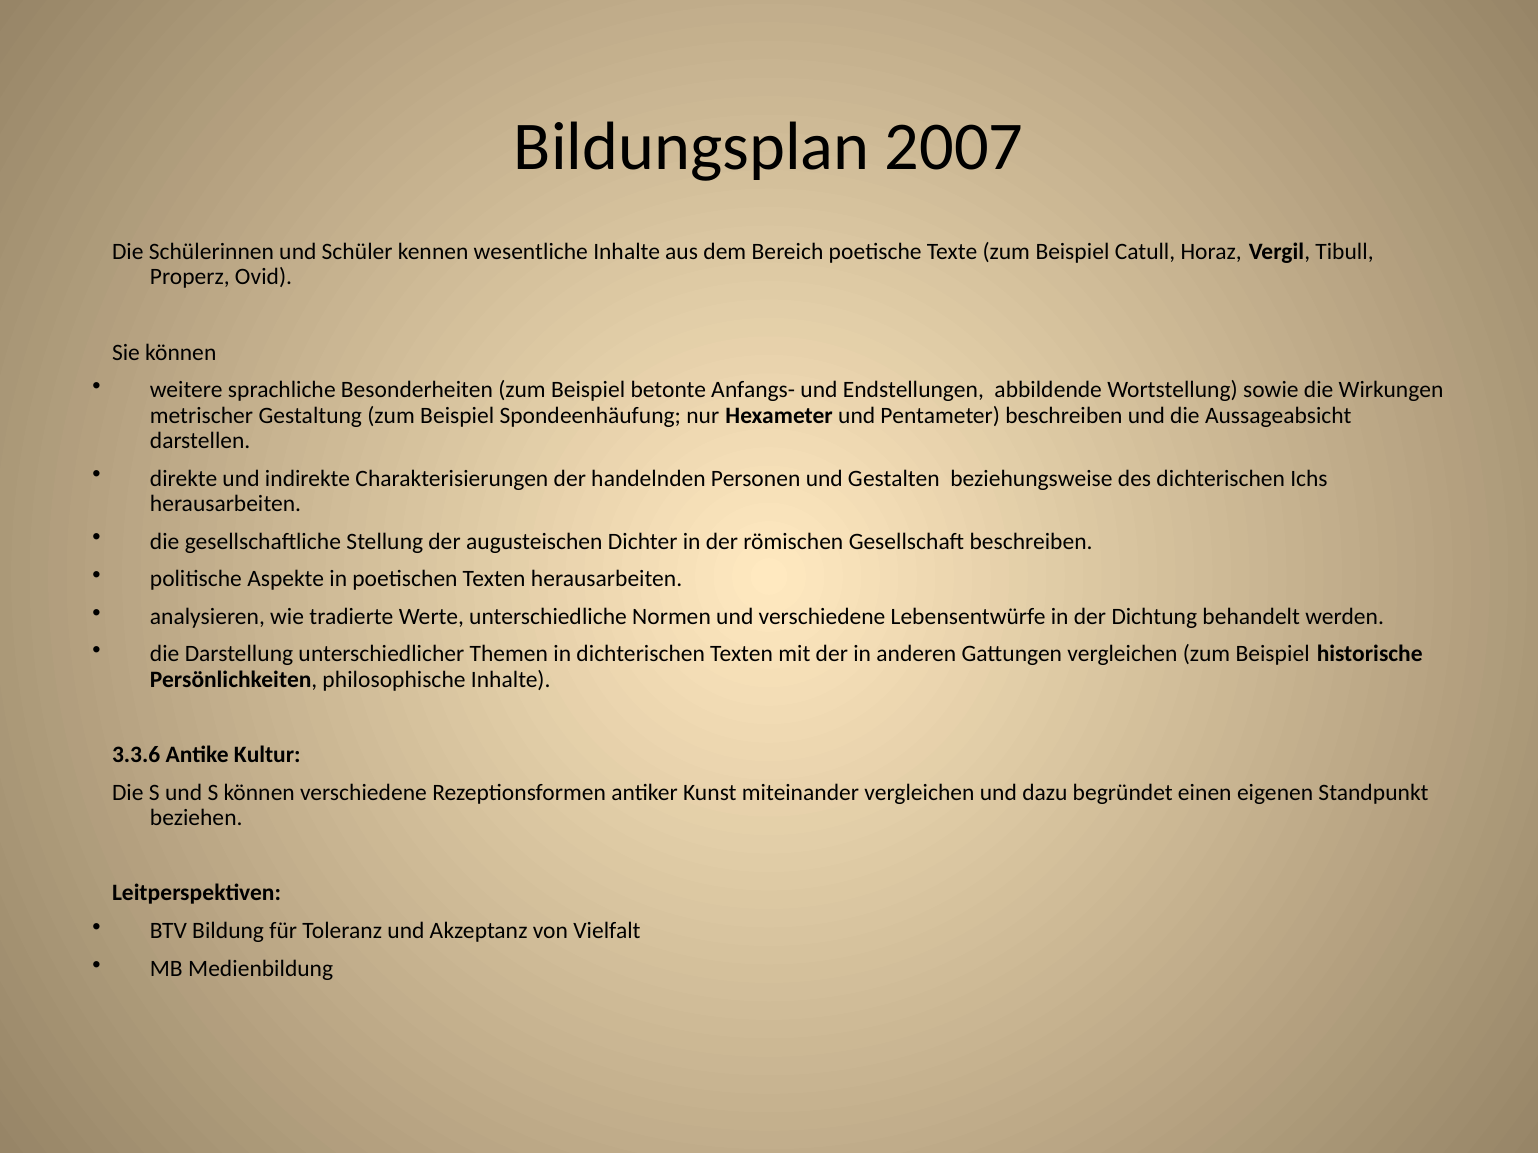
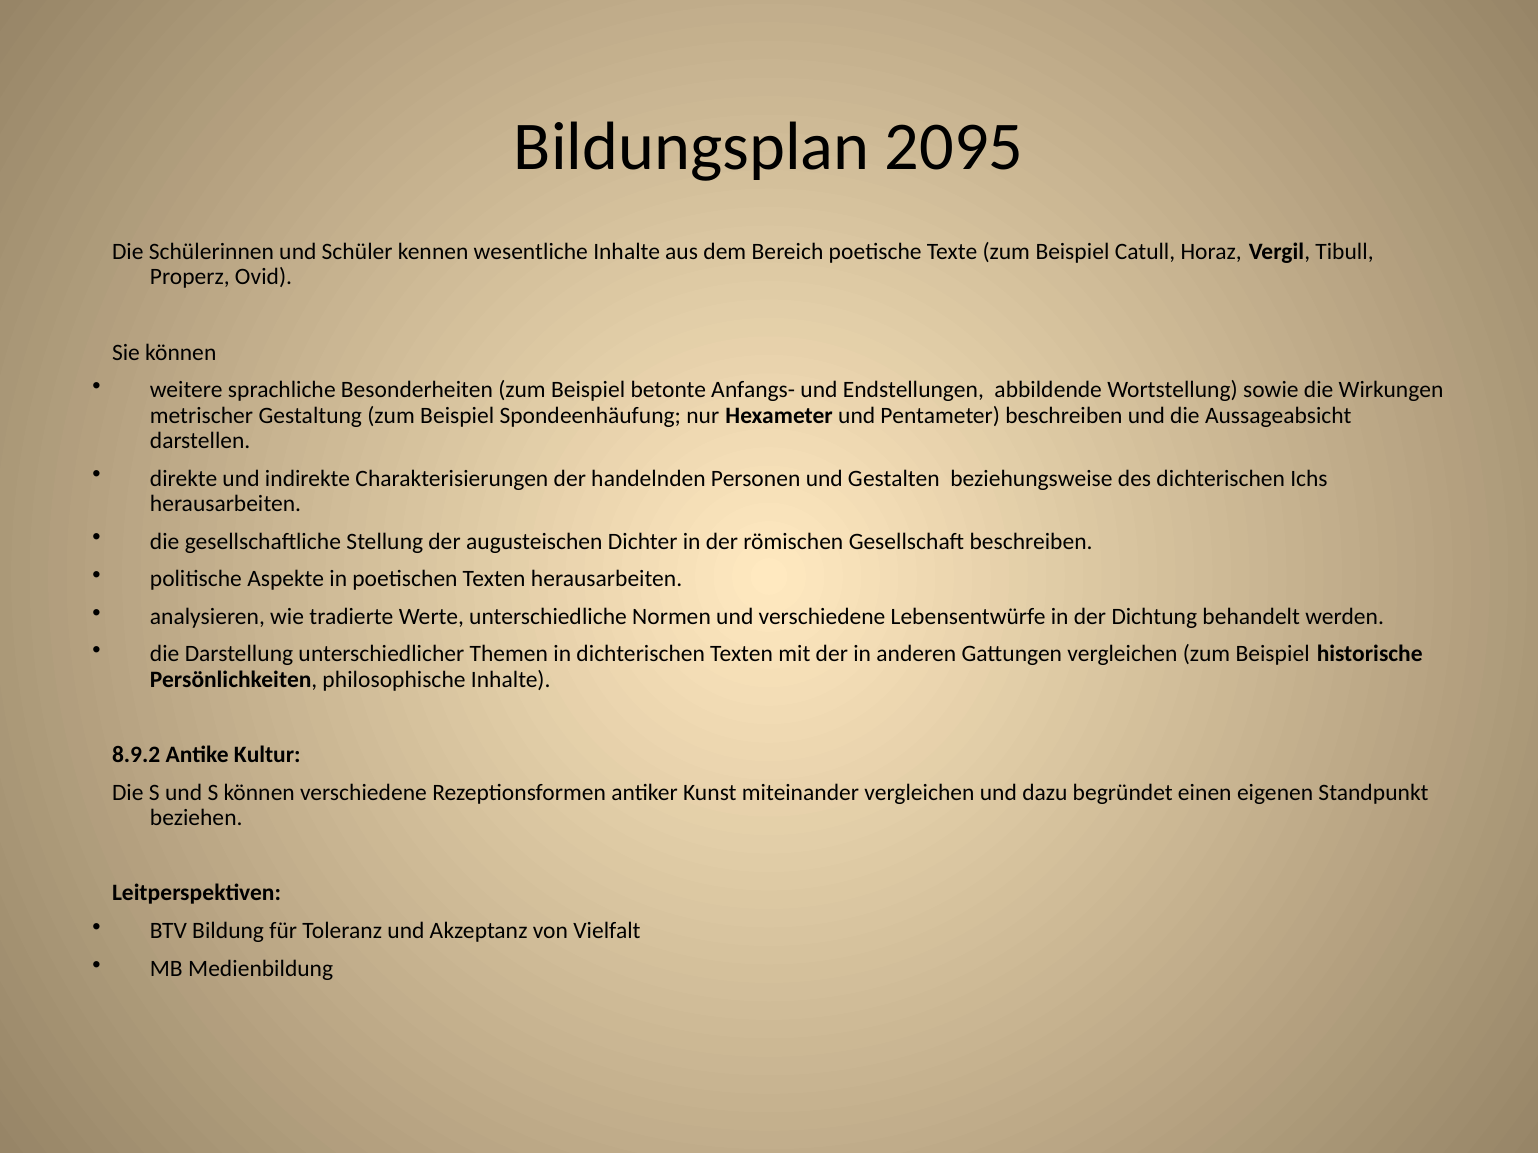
2007: 2007 -> 2095 (954, 147)
3.3.6: 3.3.6 -> 8.9.2 (136, 755)
